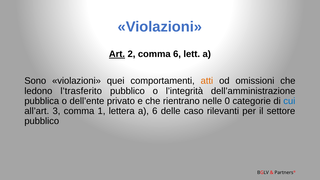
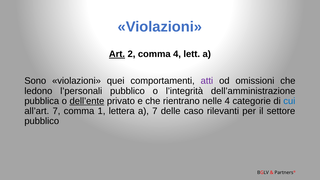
comma 6: 6 -> 4 (177, 54)
atti colour: orange -> purple (207, 81)
l’trasferito: l’trasferito -> l’personali (81, 91)
dell’ente underline: none -> present (87, 101)
nelle 0: 0 -> 4 (227, 101)
all’art 3: 3 -> 7 (56, 111)
a 6: 6 -> 7 (155, 111)
